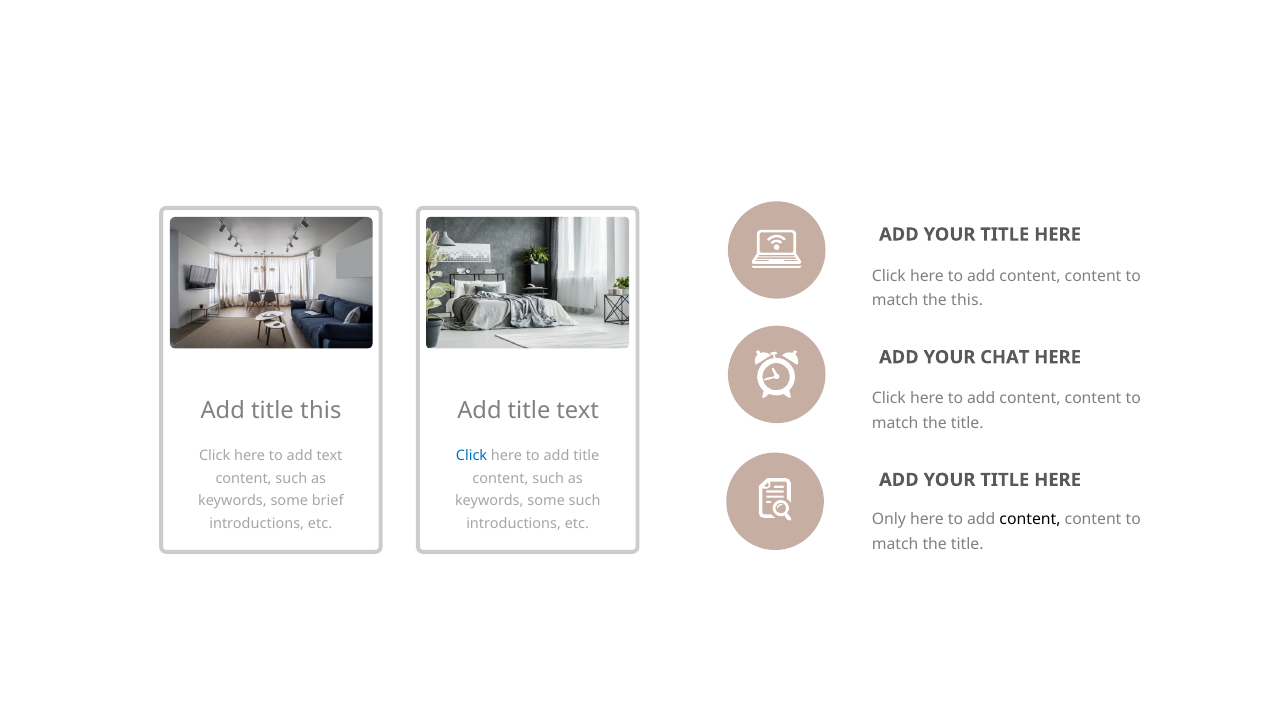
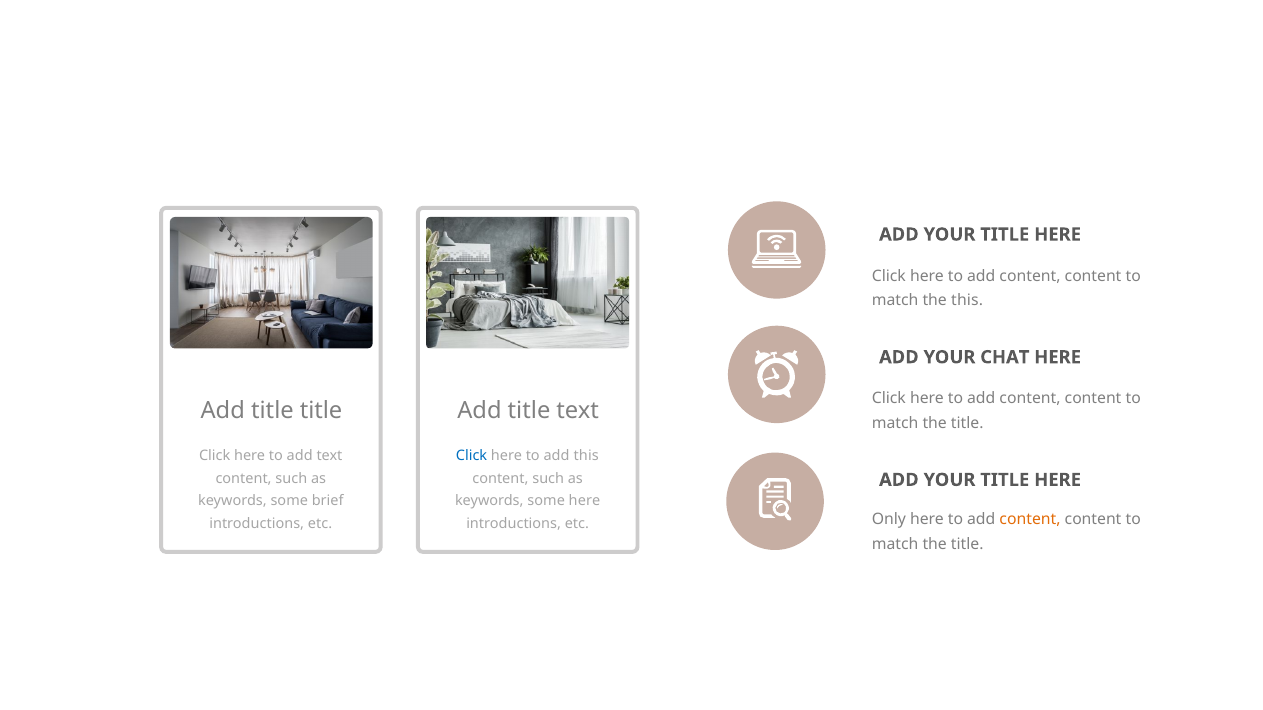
title this: this -> title (321, 411)
to add title: title -> this (586, 456)
some such: such -> here (585, 501)
content colour: black -> orange (1030, 520)
